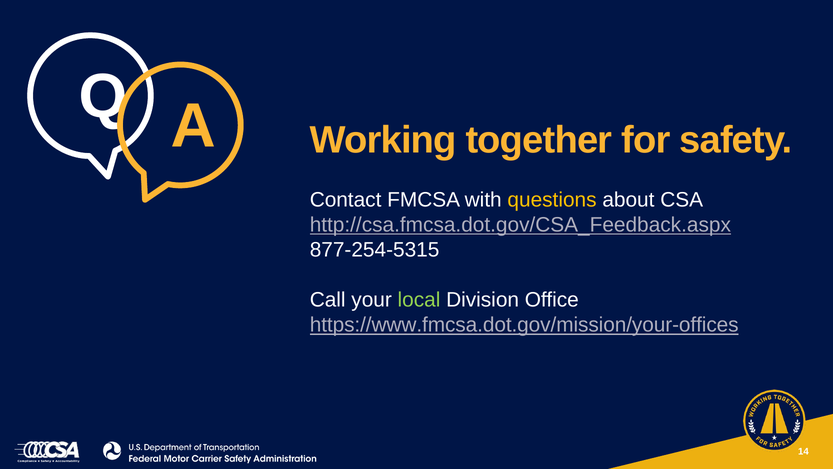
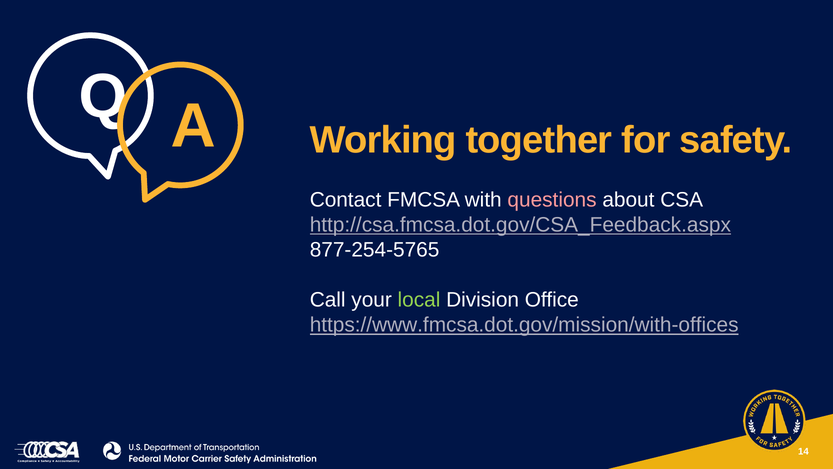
questions colour: yellow -> pink (552, 200)
877-254-5315: 877-254-5315 -> 877-254-5765 (375, 250)
https://www.fmcsa.dot.gov/mission/your-offices: https://www.fmcsa.dot.gov/mission/your-offices -> https://www.fmcsa.dot.gov/mission/with-offices (524, 325)
